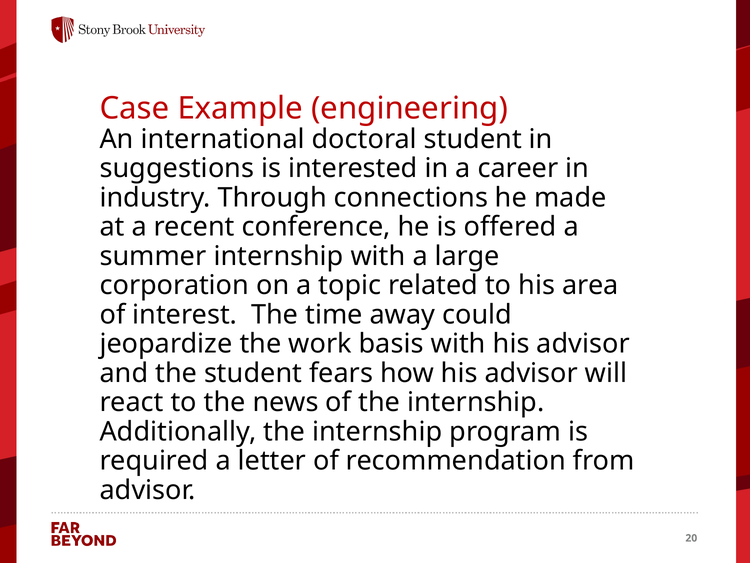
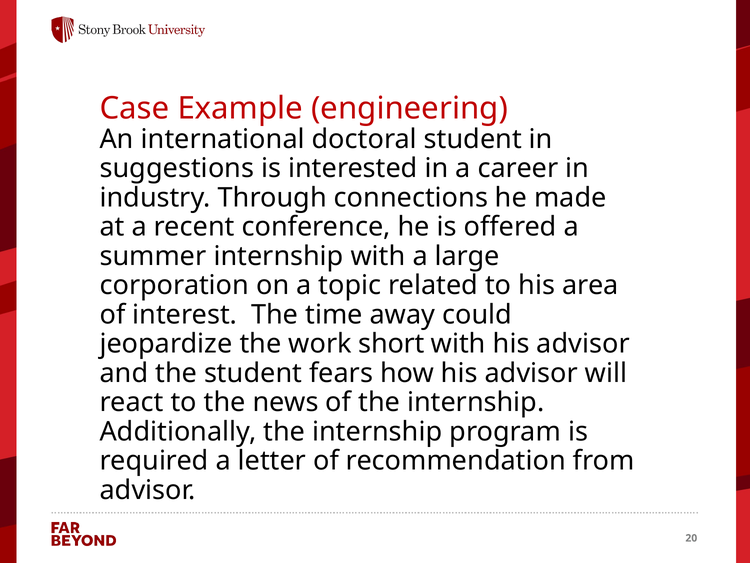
basis: basis -> short (391, 344)
